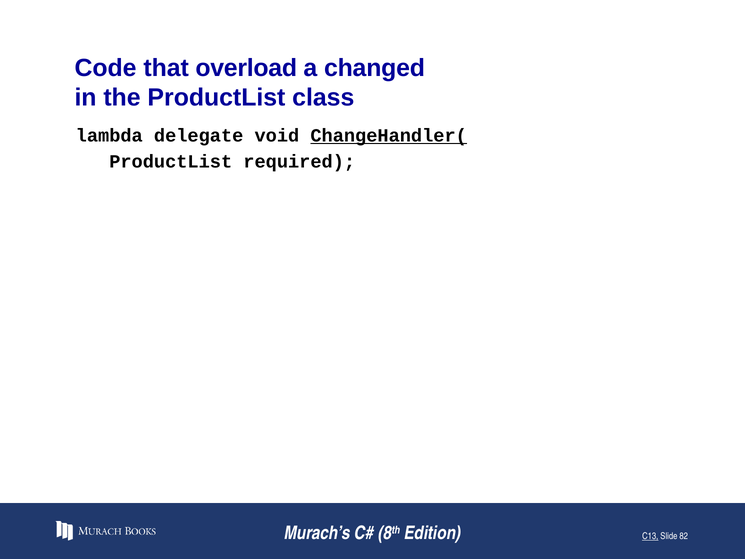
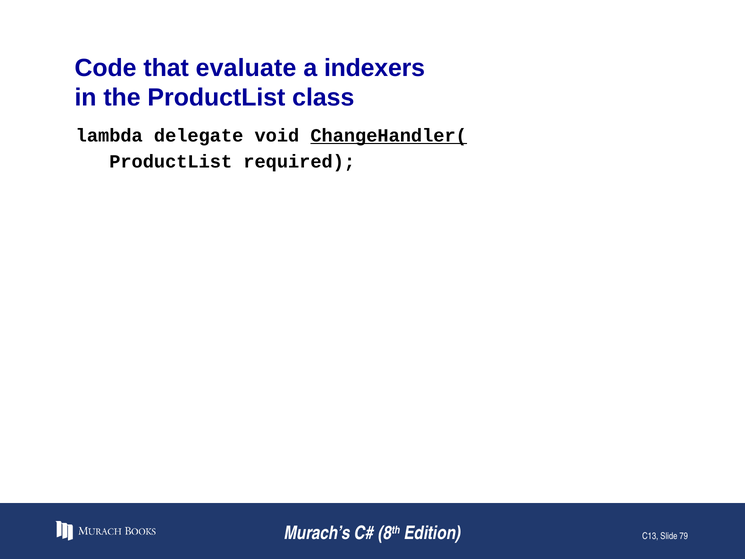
overload: overload -> evaluate (246, 68)
changed: changed -> indexers (374, 68)
C13 underline: present -> none (650, 536)
82: 82 -> 79 (684, 536)
